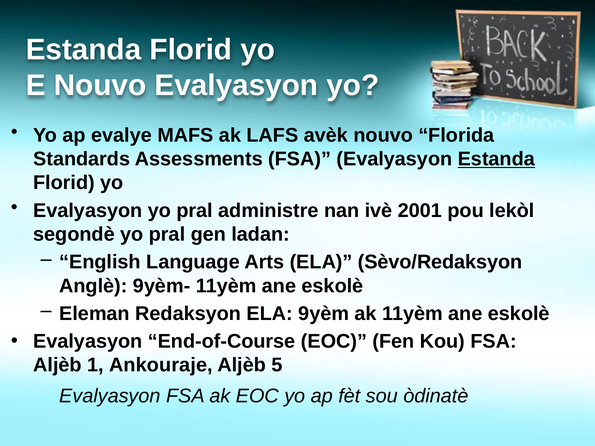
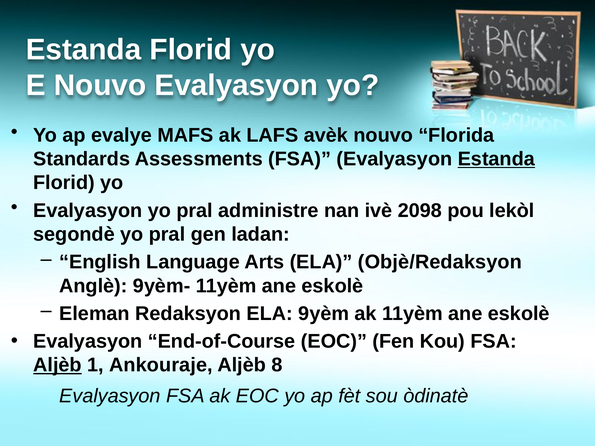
2001: 2001 -> 2098 (420, 211)
Sèvo/Redaksyon: Sèvo/Redaksyon -> Objè/Redaksyon (440, 262)
Aljèb underline: none -> present (57, 365)
5: 5 -> 8 (277, 365)
